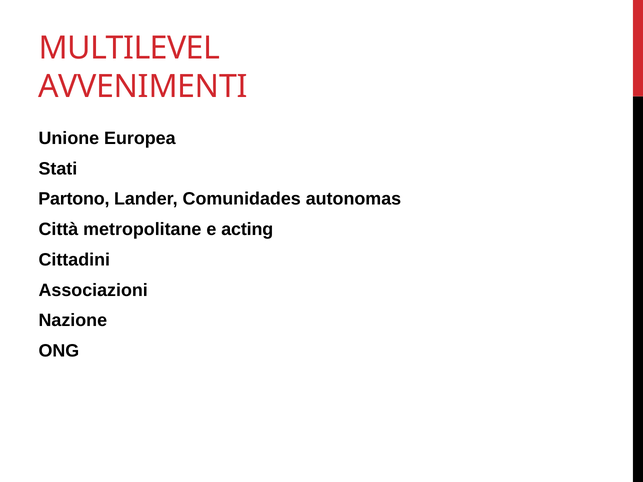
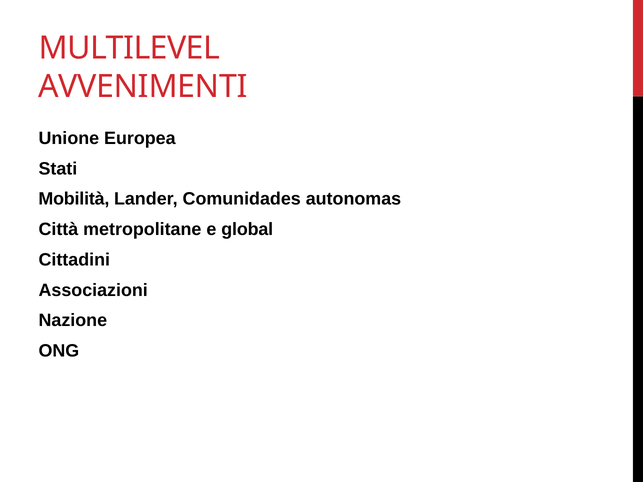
Partono: Partono -> Mobilità (74, 199)
acting: acting -> global (247, 230)
